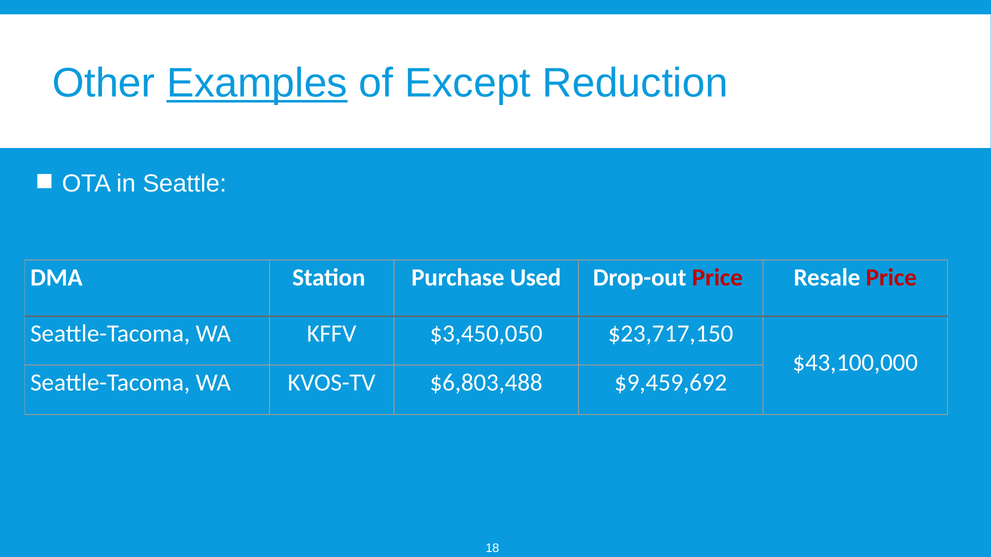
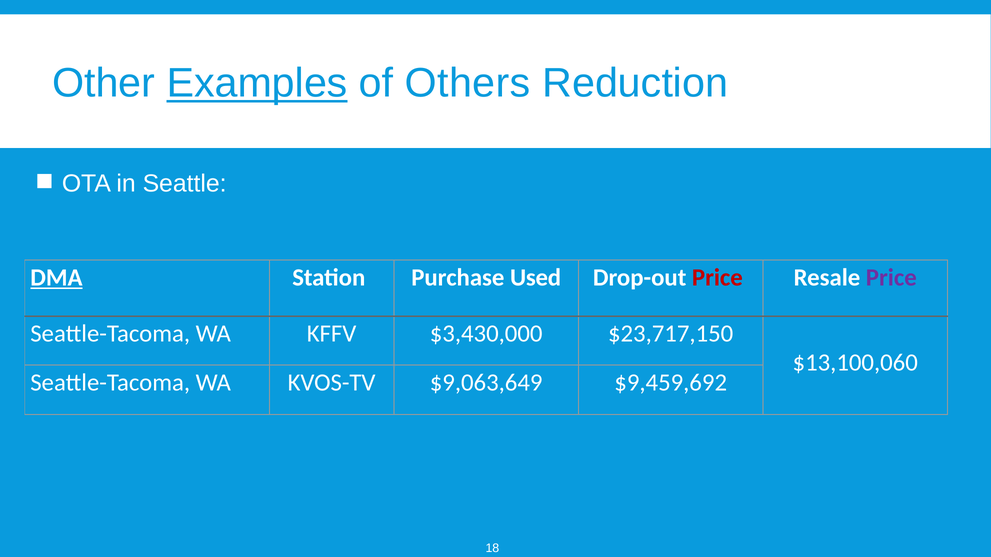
Except: Except -> Others (468, 83)
DMA underline: none -> present (56, 278)
Price colour: red -> purple (891, 278)
$3,450,050: $3,450,050 -> $3,430,000 (486, 334)
$43,100,000: $43,100,000 -> $13,100,060 (855, 363)
$6,803,488: $6,803,488 -> $9,063,649 (486, 383)
